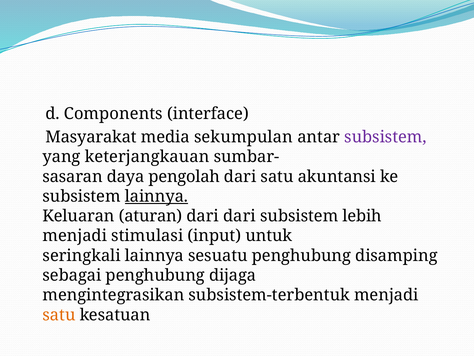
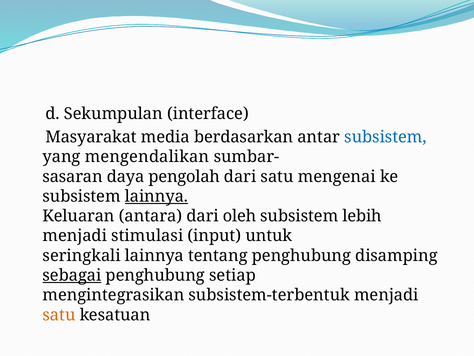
Components: Components -> Sekumpulan (113, 114)
sekumpulan: sekumpulan -> berdasarkan (244, 137)
subsistem colour: purple -> blue (385, 137)
keterjangkauan: keterjangkauan -> mengendalikan (147, 157)
akuntansi: akuntansi -> mengenai (337, 176)
aturan: aturan -> antara (150, 216)
dari dari: dari -> oleh (240, 216)
sesuatu: sesuatu -> tentang (218, 255)
sebagai underline: none -> present (72, 275)
dijaga: dijaga -> setiap (233, 275)
